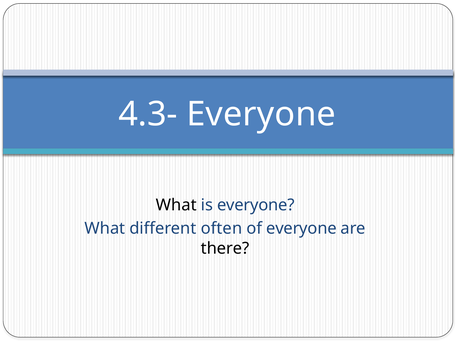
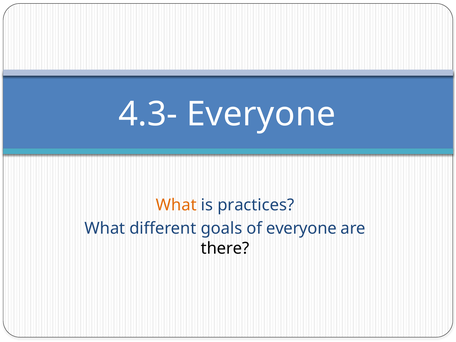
What colour: black -> orange (176, 205)
is everyone: everyone -> practices (256, 205)
often: often -> goals (221, 228)
